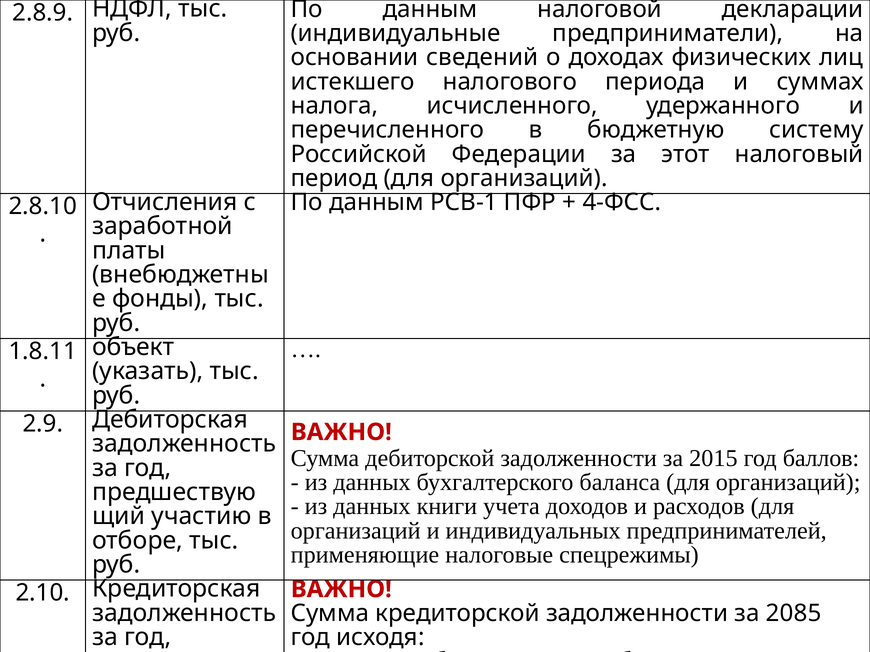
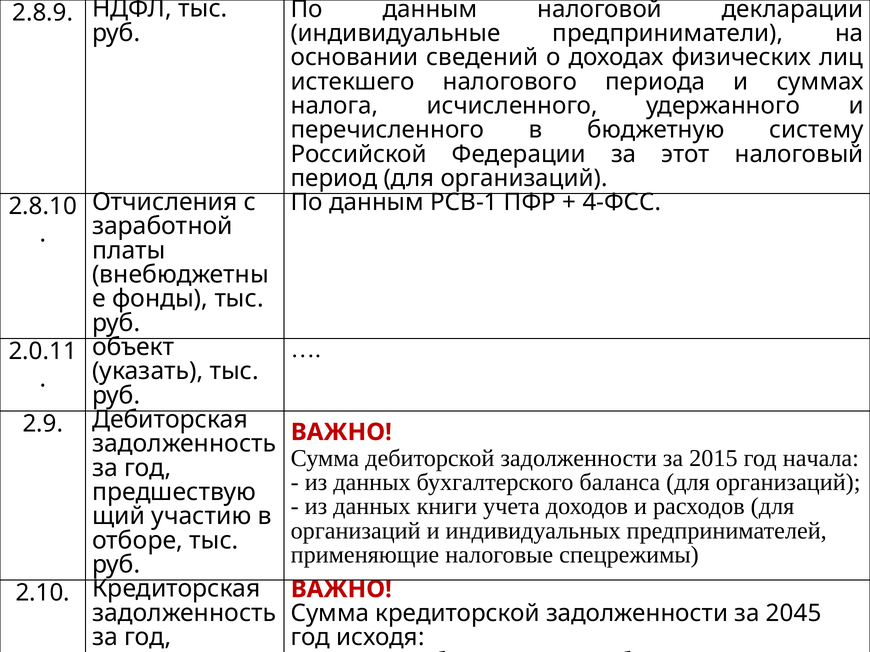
1.8.11: 1.8.11 -> 2.0.11 (43, 351)
баллов: баллов -> начала (821, 458)
2085: 2085 -> 2045 (794, 614)
